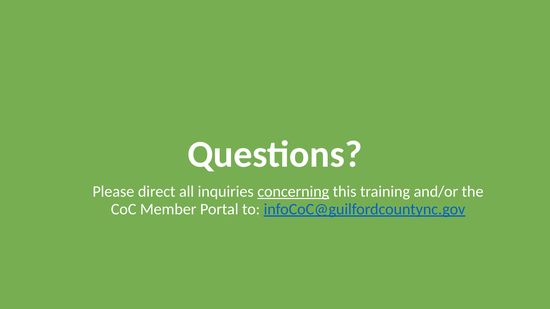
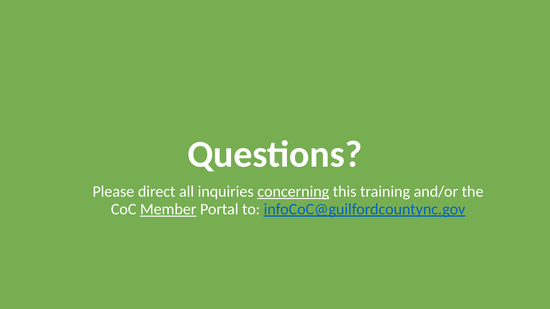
Member underline: none -> present (168, 209)
